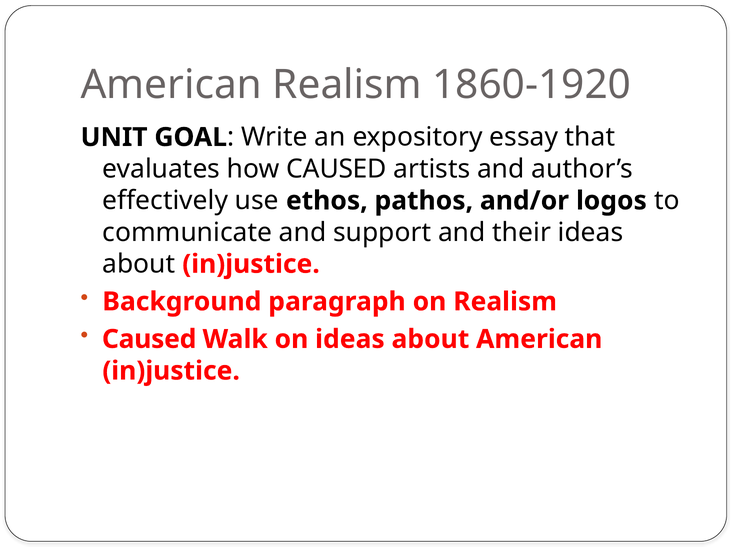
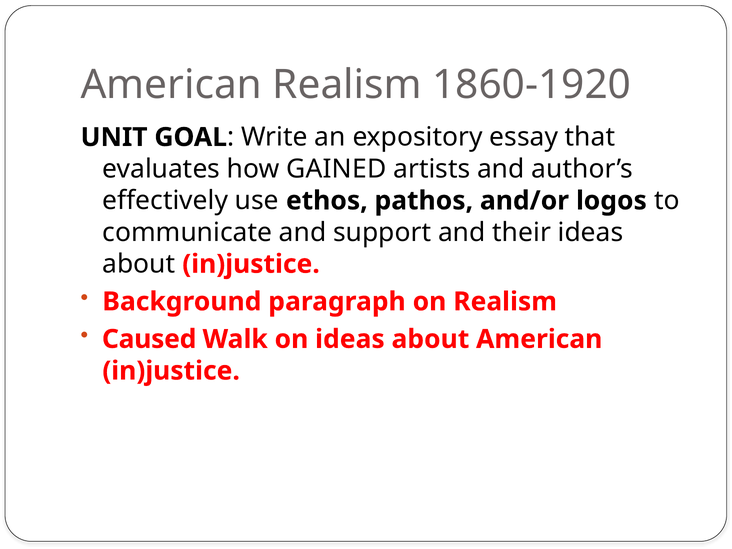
how CAUSED: CAUSED -> GAINED (336, 169)
